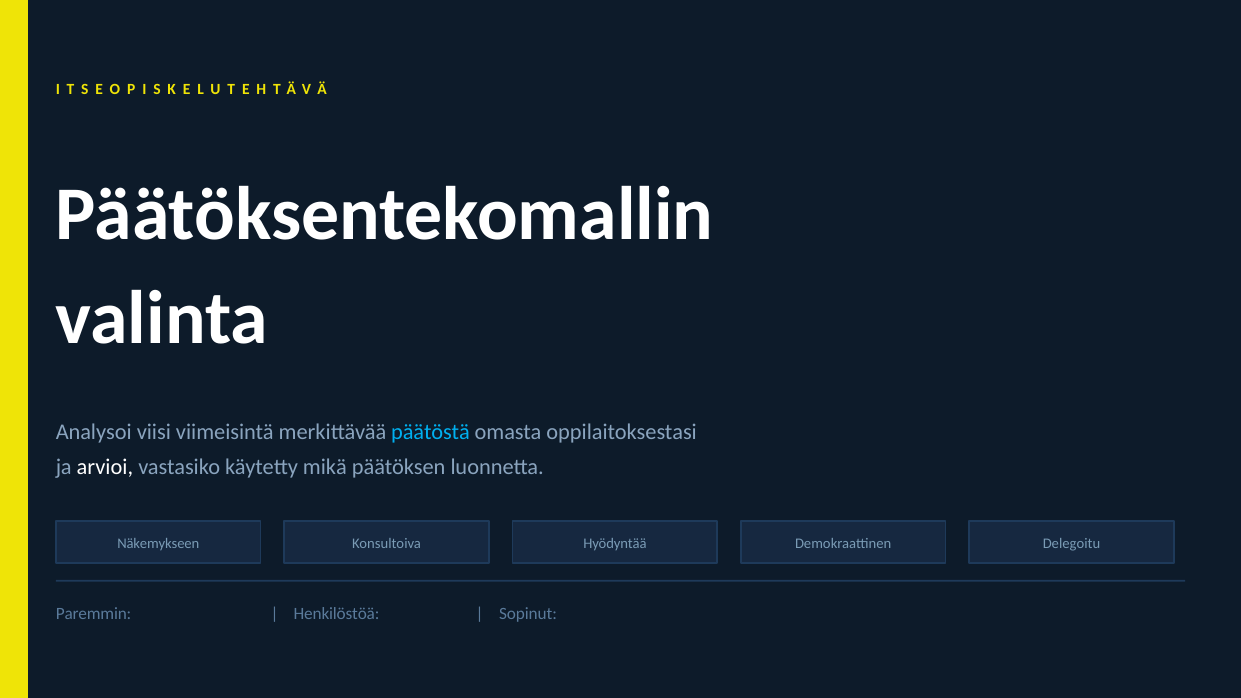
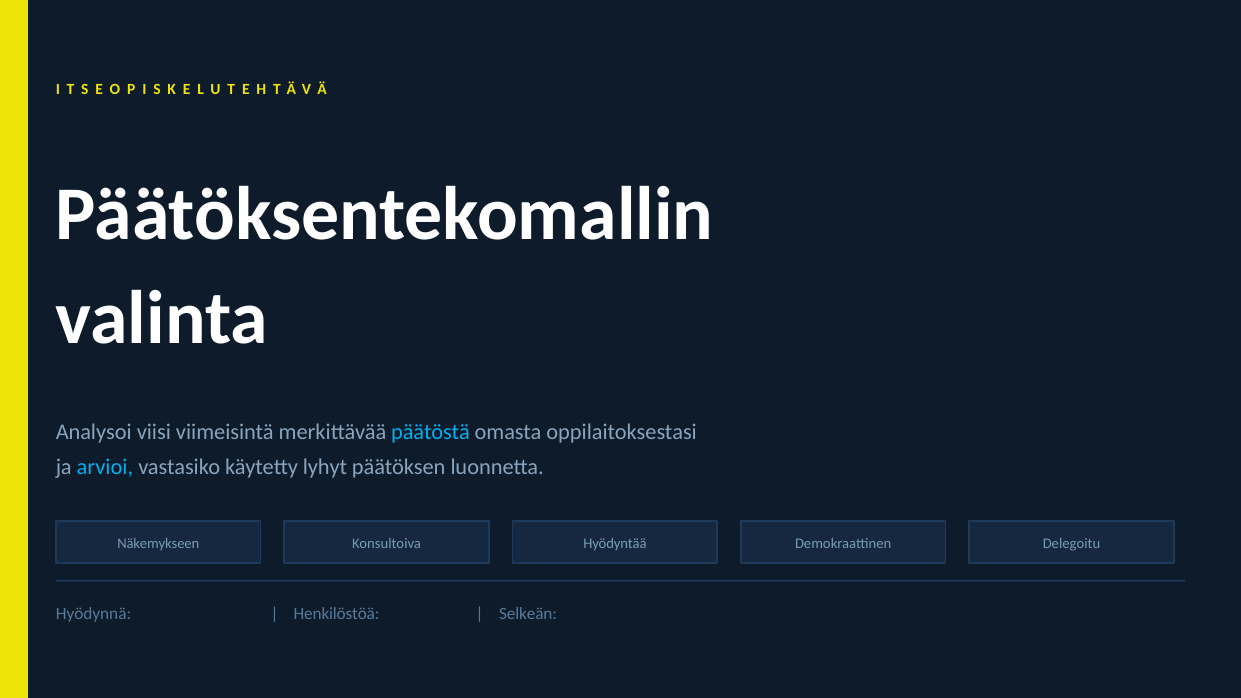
arvioi colour: white -> light blue (105, 467)
mikä: mikä -> lyhyt (325, 467)
Paremmin: Paremmin -> Hyödynnä (93, 614)
Sopinut: Sopinut -> Selkeän (528, 614)
